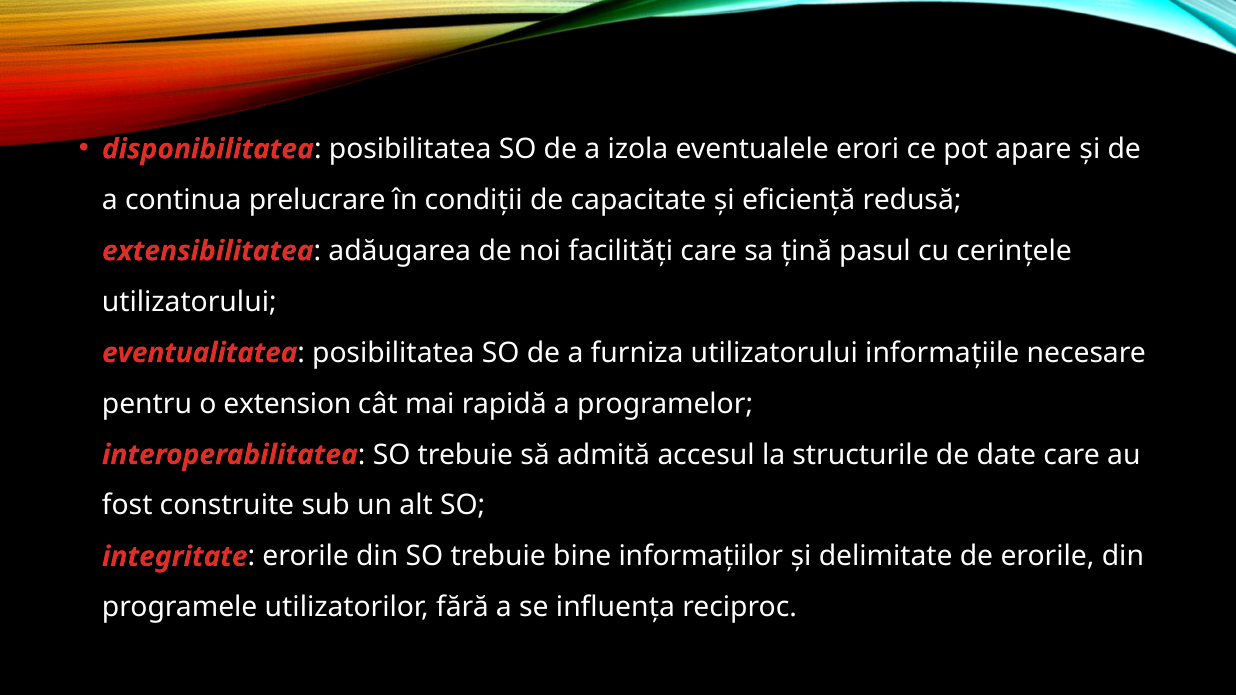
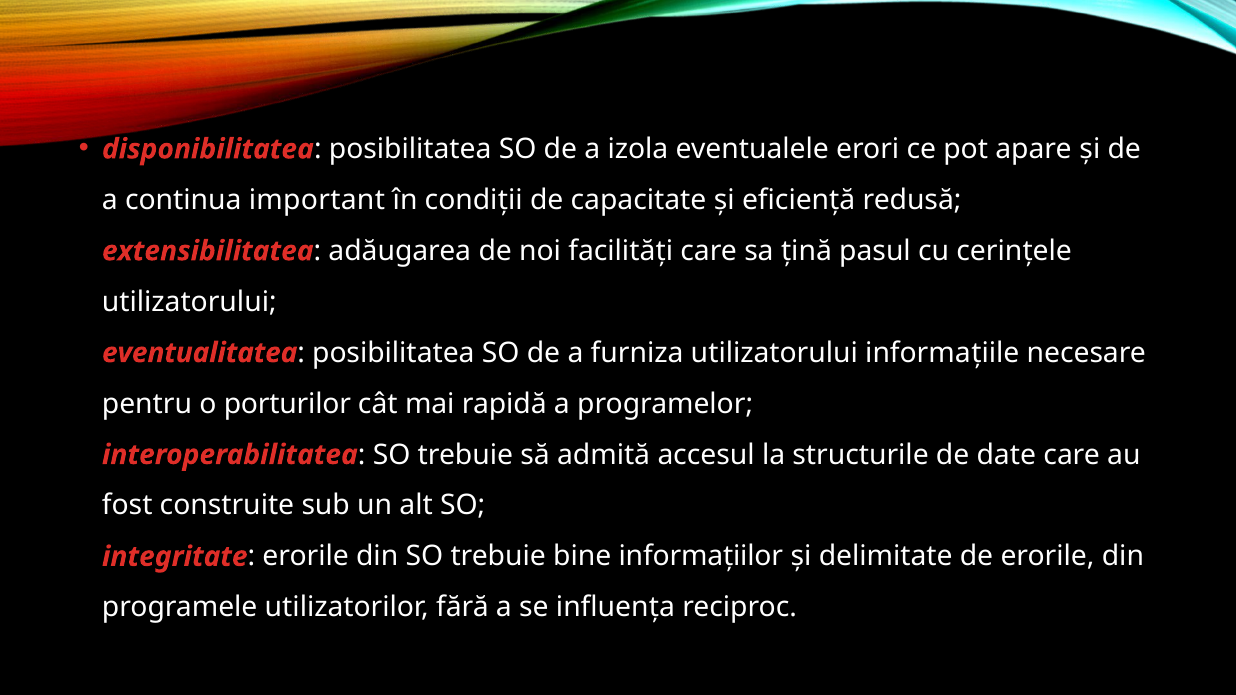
prelucrare: prelucrare -> important (317, 200)
extension: extension -> porturilor (287, 404)
